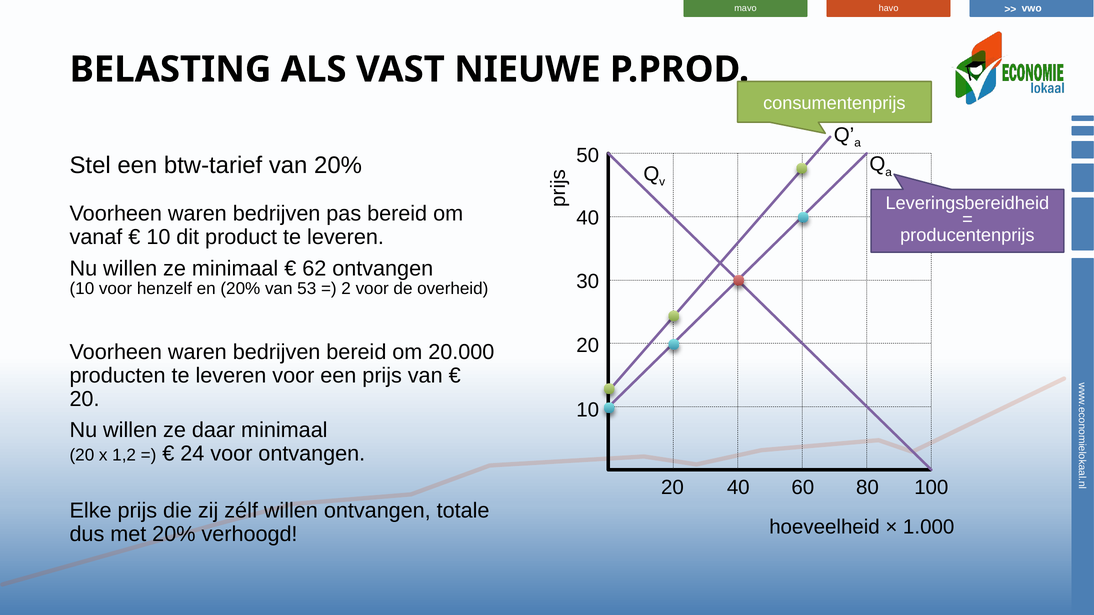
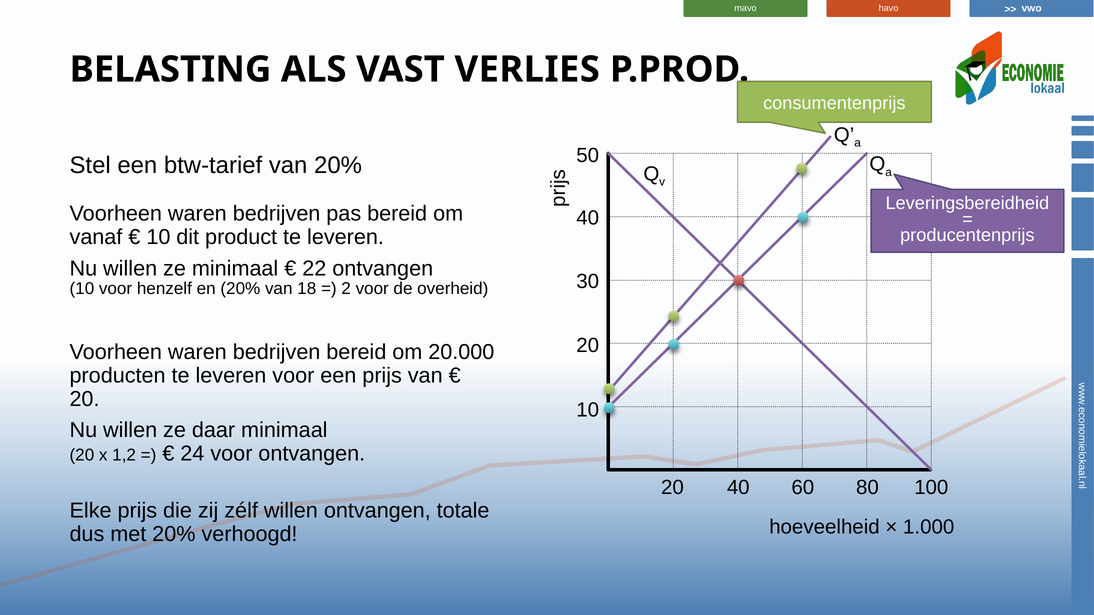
NIEUWE: NIEUWE -> VERLIES (527, 70)
62: 62 -> 22 (314, 269)
53: 53 -> 18 (307, 289)
